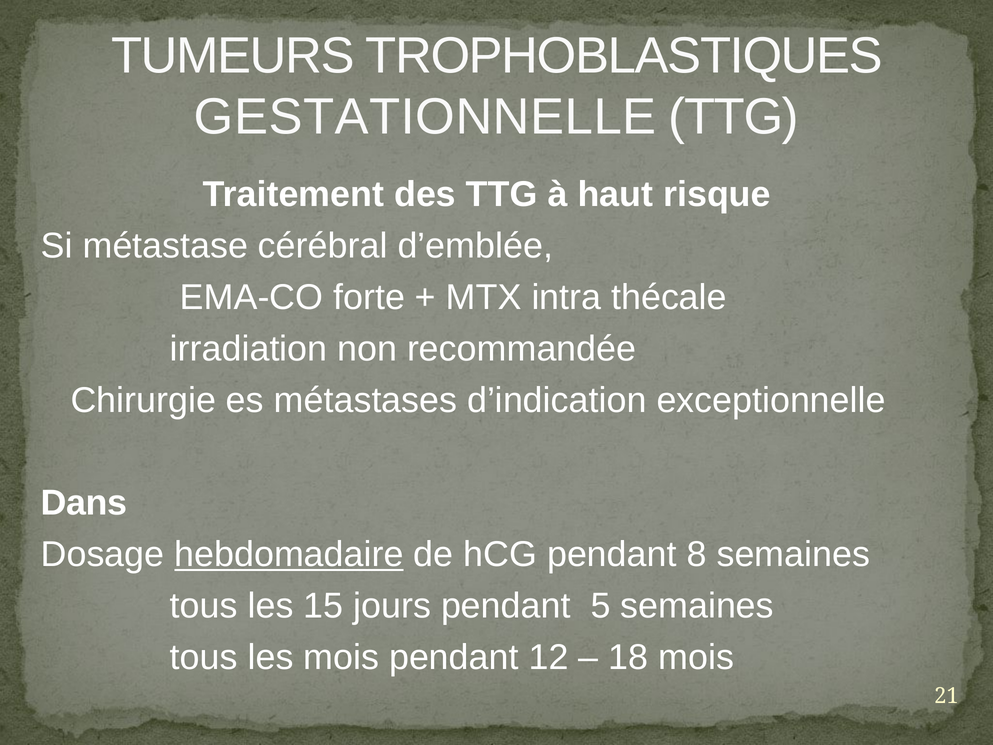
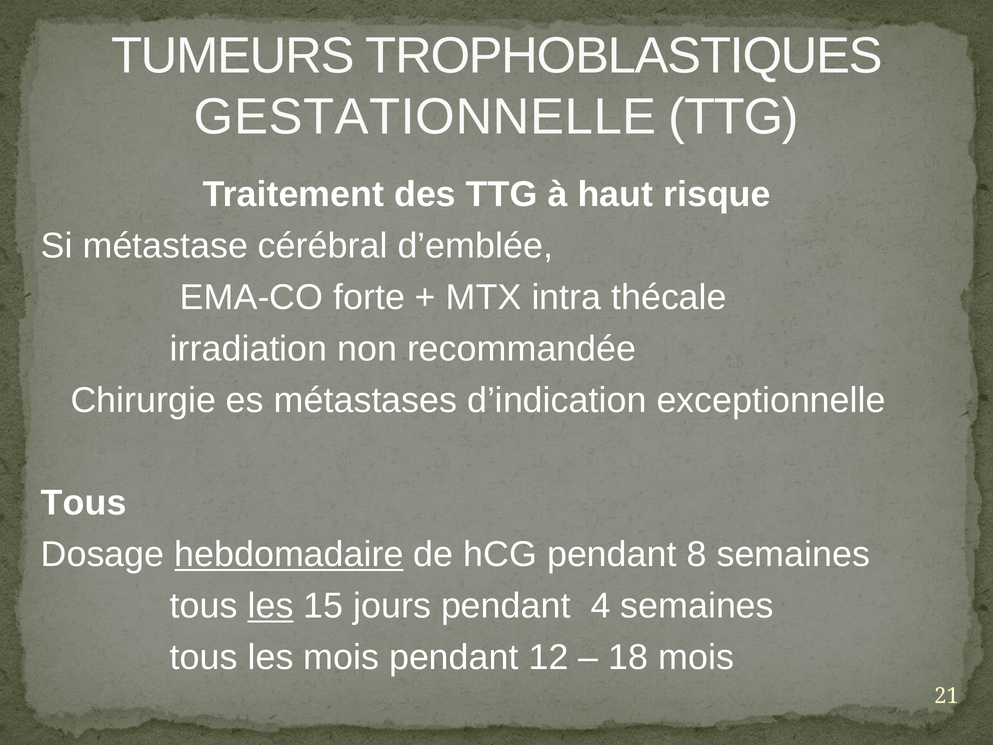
Dans: Dans -> Tous (84, 503)
les underline: none -> present (271, 606)
5: 5 -> 4 (601, 606)
